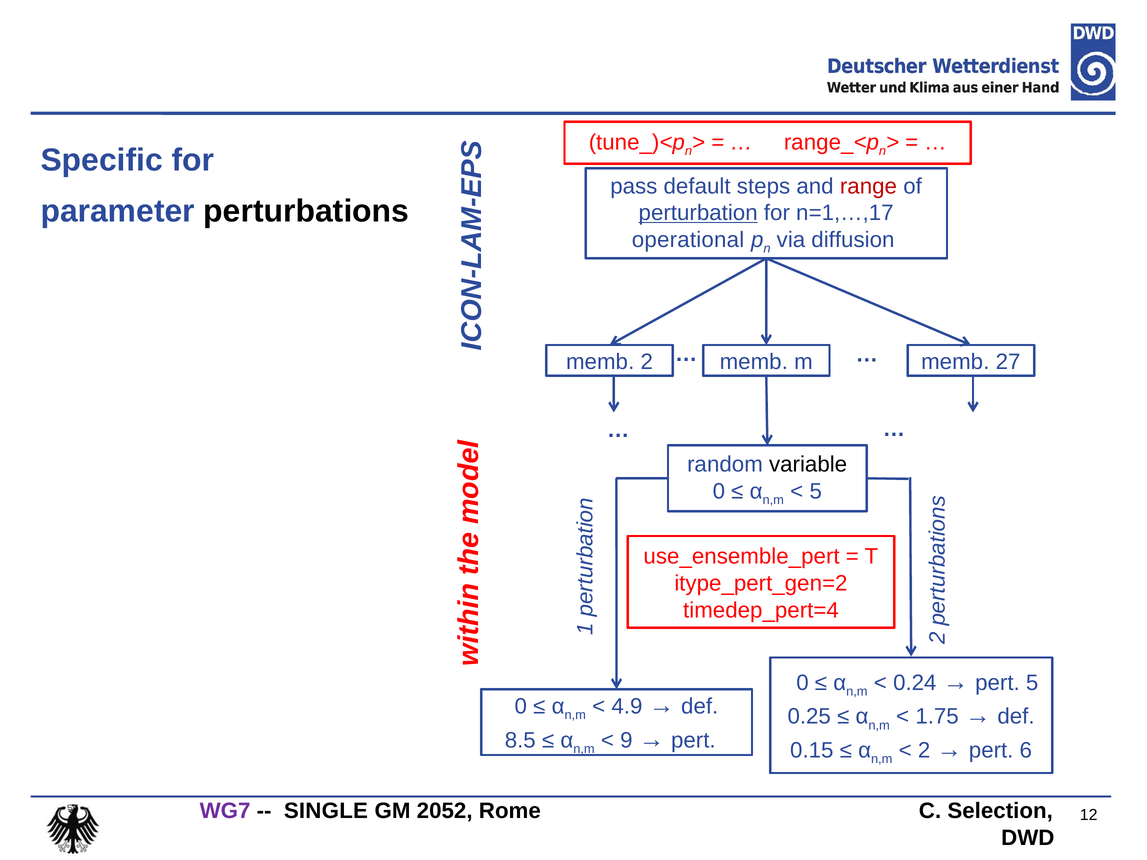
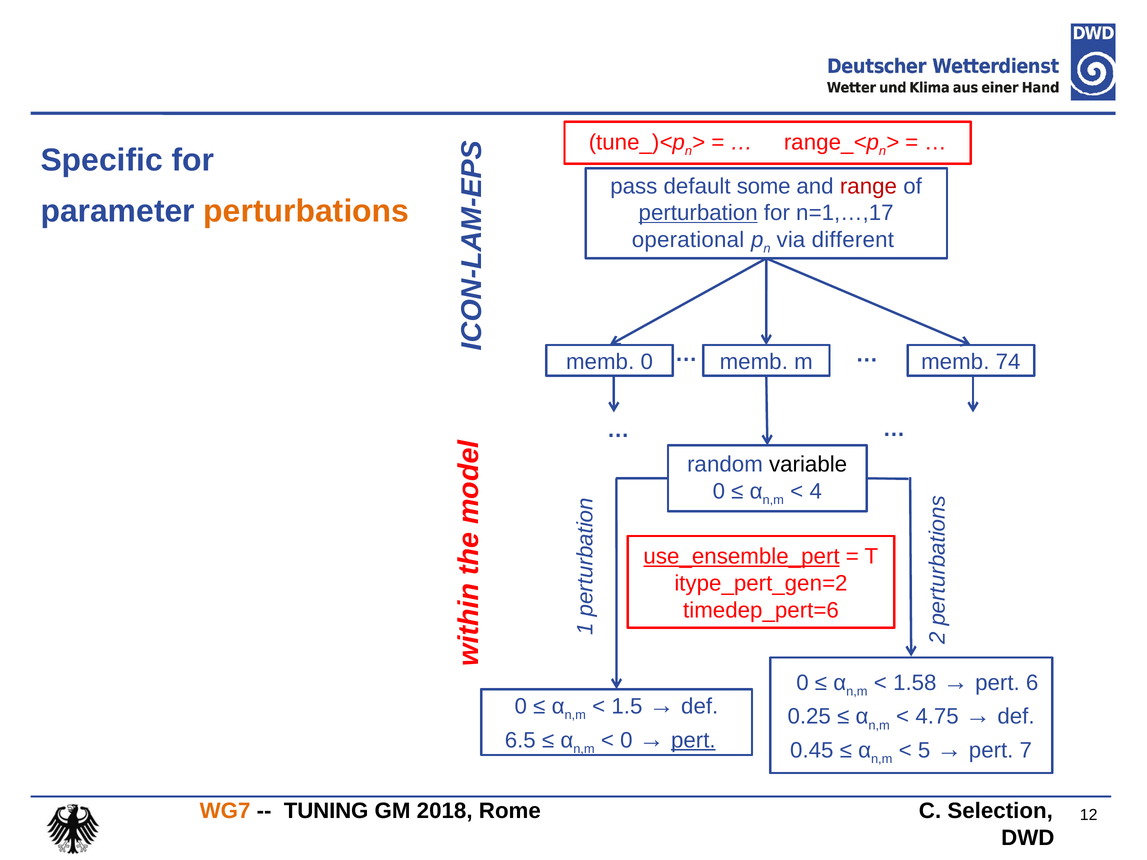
steps: steps -> some (764, 186)
perturbations colour: black -> orange (306, 211)
diffusion: diffusion -> different (853, 240)
memb 2: 2 -> 0 (647, 362)
27: 27 -> 74 (1008, 362)
5: 5 -> 4 (816, 491)
use_ensemble_pert underline: none -> present (742, 557)
timedep_pert=4: timedep_pert=4 -> timedep_pert=6 (761, 610)
0.24: 0.24 -> 1.58 (915, 683)
pert 5: 5 -> 6 (1032, 683)
4.9: 4.9 -> 1.5 (627, 707)
1.75: 1.75 -> 4.75 (937, 717)
8.5: 8.5 -> 6.5 (520, 740)
9: 9 -> 0 (626, 740)
pert underline: none -> present (693, 740)
0.15: 0.15 -> 0.45 (812, 750)
2: 2 -> 5 (924, 750)
6: 6 -> 7 (1026, 750)
WG7 colour: purple -> orange (225, 811)
SINGLE: SINGLE -> TUNING (326, 811)
2052: 2052 -> 2018 (445, 811)
